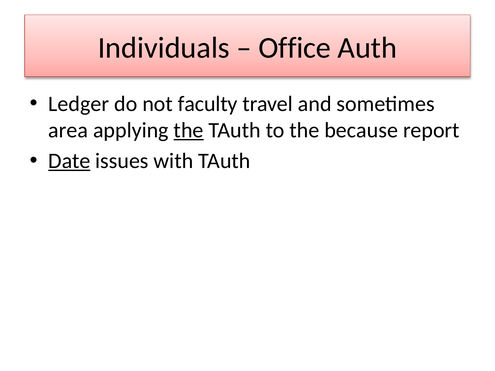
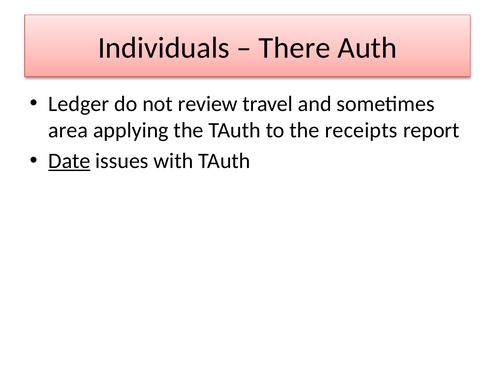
Office: Office -> There (294, 48)
faculty: faculty -> review (208, 104)
the underline: present -> none (189, 130)
because: because -> receipts (361, 130)
